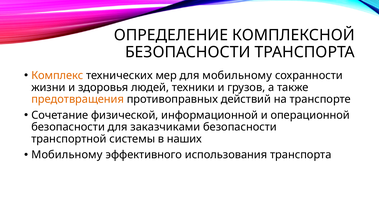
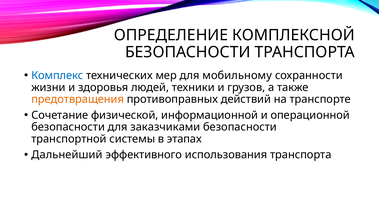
Комплекс colour: orange -> blue (57, 76)
наших: наших -> этапах (184, 139)
Мобильному: Мобильному -> Дальнейший (67, 155)
